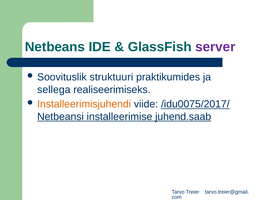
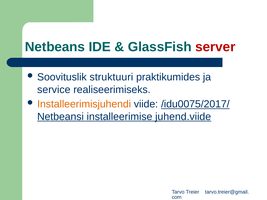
server colour: purple -> red (215, 47)
sellega: sellega -> service (54, 90)
juhend.saab: juhend.saab -> juhend.viide (183, 117)
